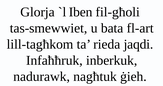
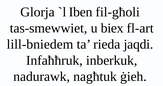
bata: bata -> biex (112, 28)
lill-tagħkom: lill-tagħkom -> lill-bniedem (40, 44)
